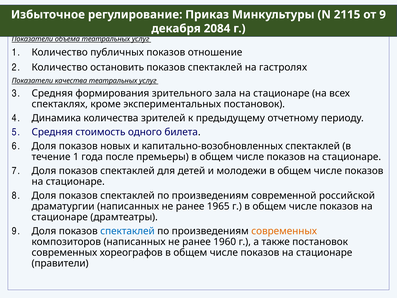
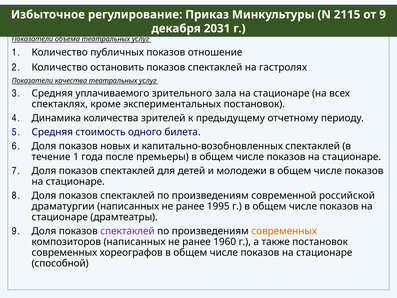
2084: 2084 -> 2031 (217, 28)
формирования: формирования -> уплачиваемого (112, 93)
1965: 1965 -> 1995 (218, 206)
спектаклей colour: blue -> purple (127, 231)
правители: правители -> способной (60, 263)
